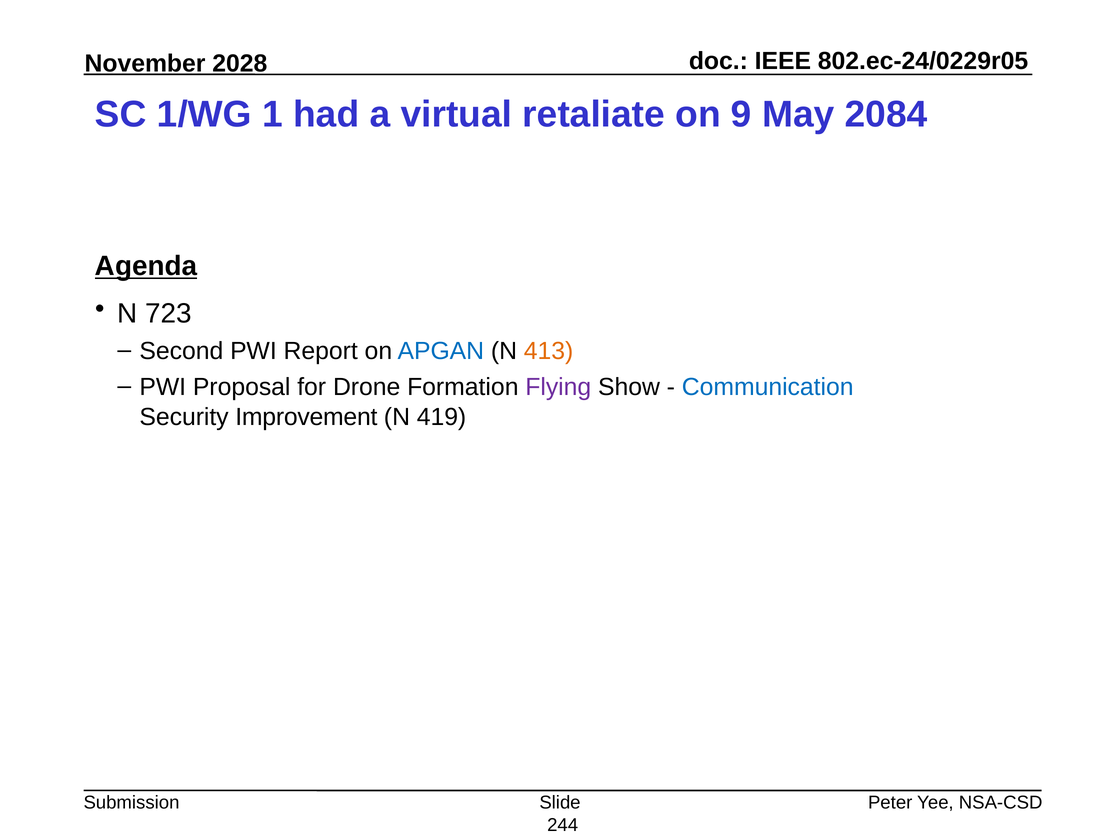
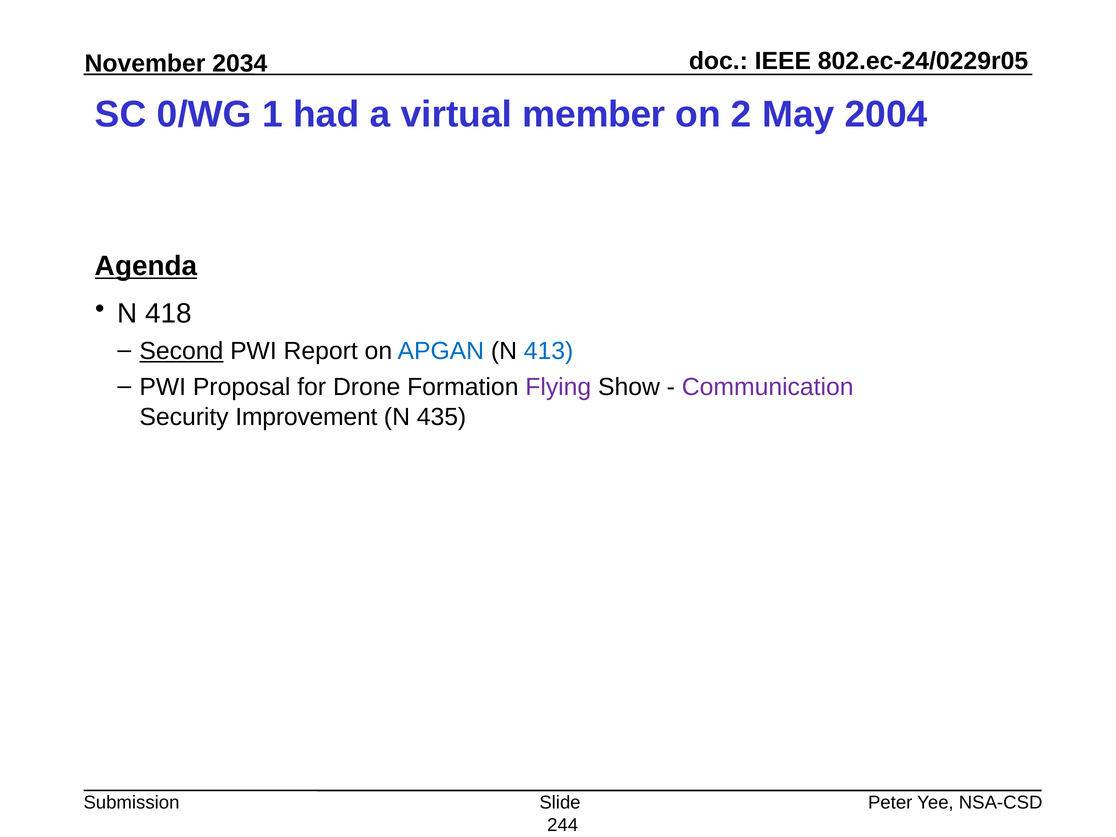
2028: 2028 -> 2034 (240, 63)
1/WG: 1/WG -> 0/WG (204, 114)
retaliate: retaliate -> member (594, 114)
9: 9 -> 2 (741, 114)
2084: 2084 -> 2004 (886, 114)
723: 723 -> 418 (168, 314)
Second underline: none -> present (181, 351)
413 colour: orange -> blue (549, 351)
Communication colour: blue -> purple (768, 387)
419: 419 -> 435 (442, 417)
